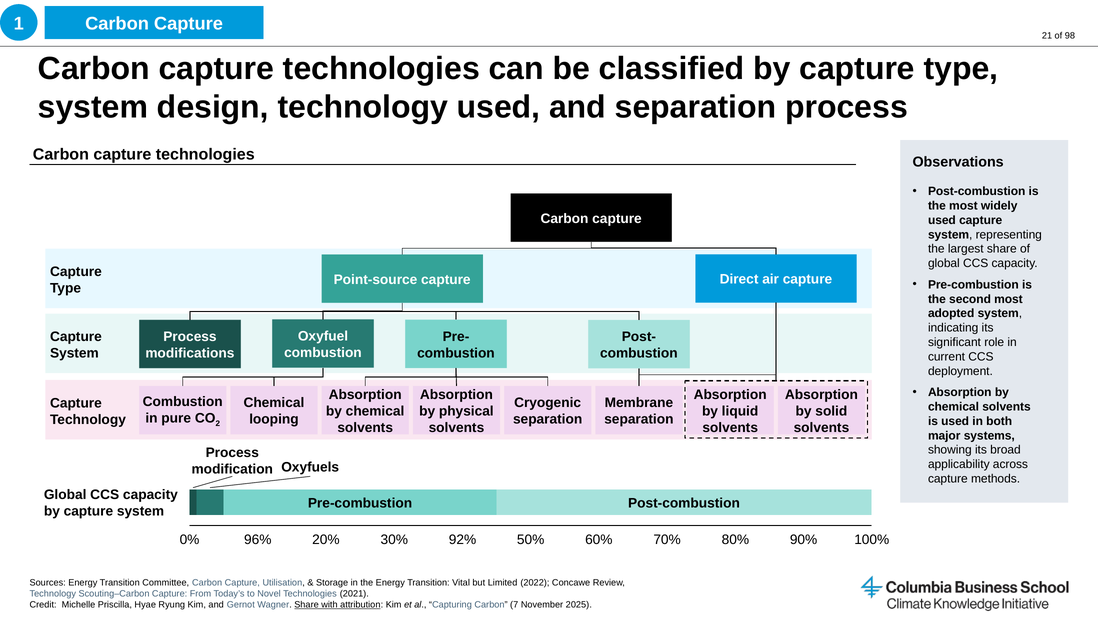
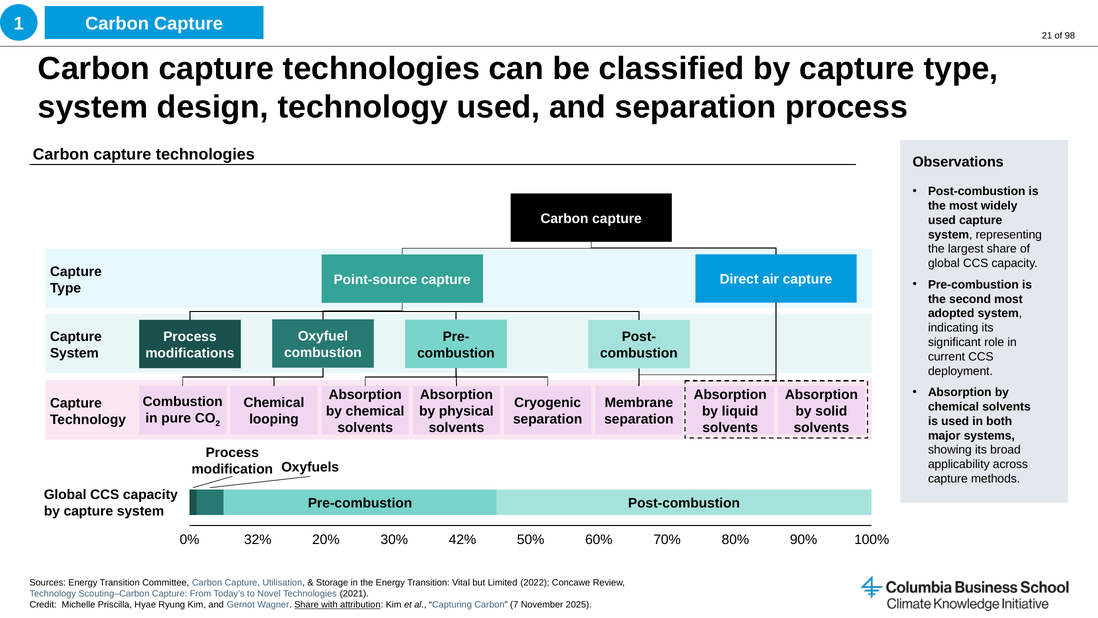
96%: 96% -> 32% (258, 539)
92%: 92% -> 42% (463, 539)
